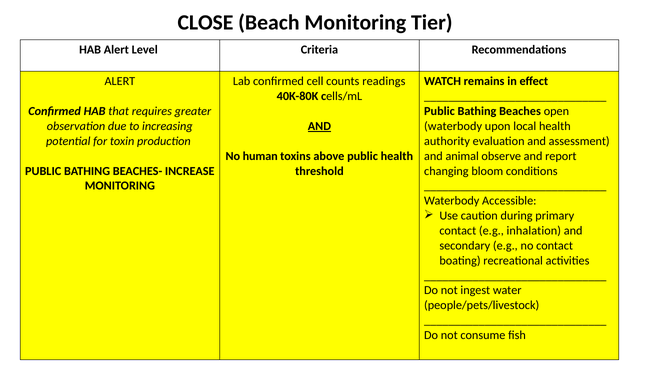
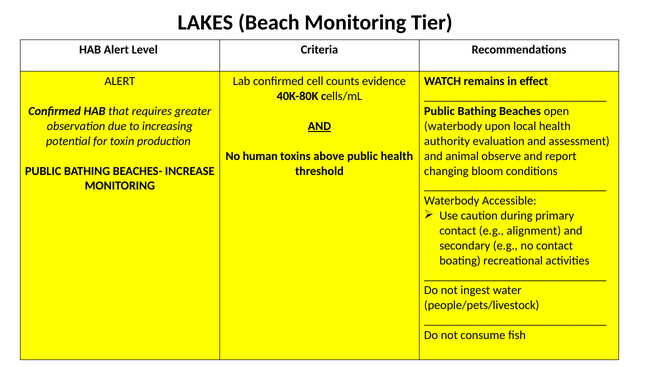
CLOSE: CLOSE -> LAKES (205, 22)
readings: readings -> evidence (384, 81)
inhalation: inhalation -> alignment (534, 231)
